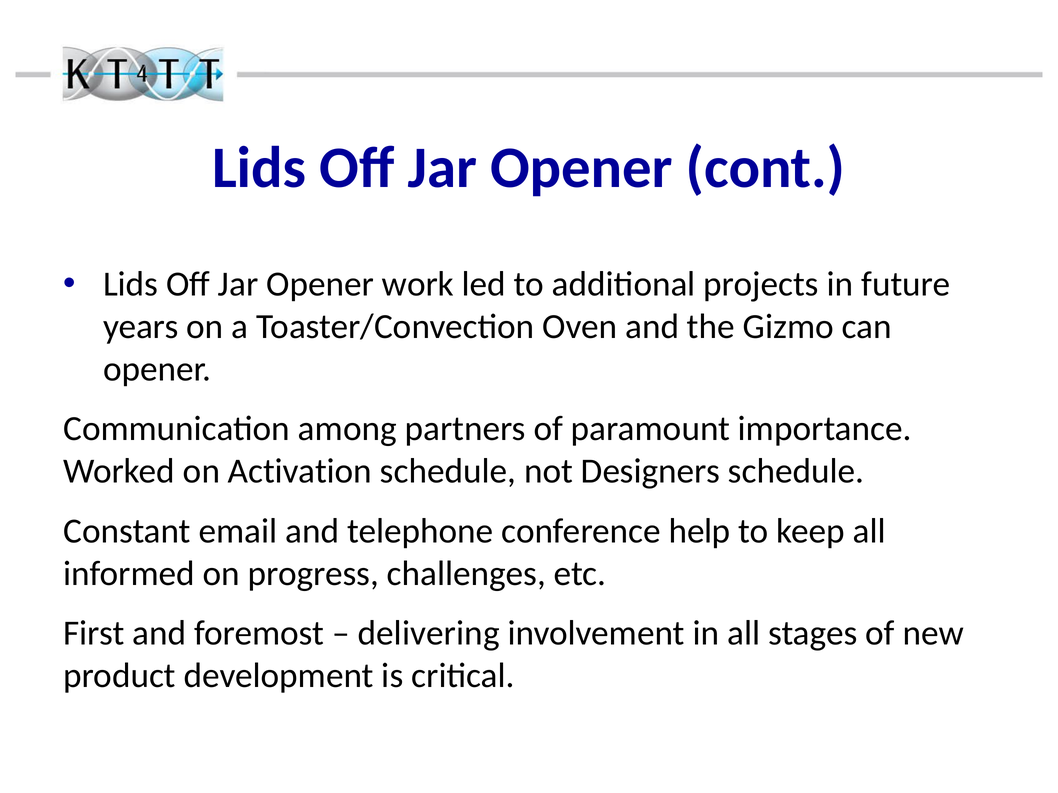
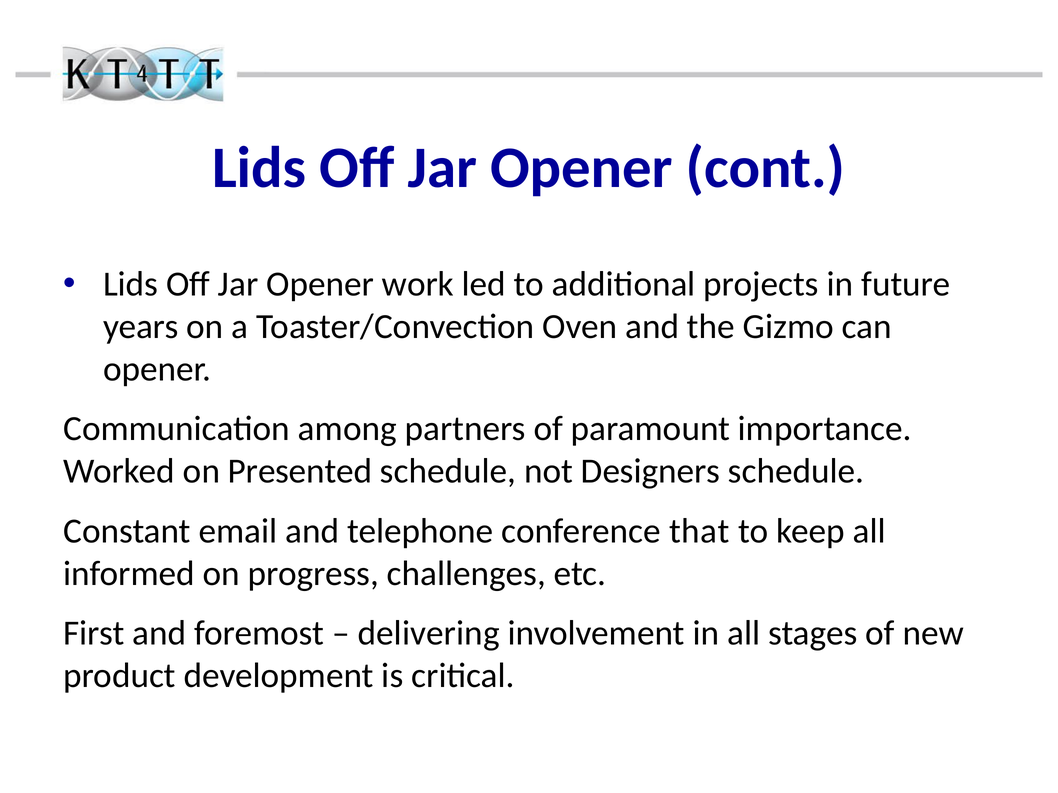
Activation: Activation -> Presented (300, 471)
help: help -> that (699, 531)
